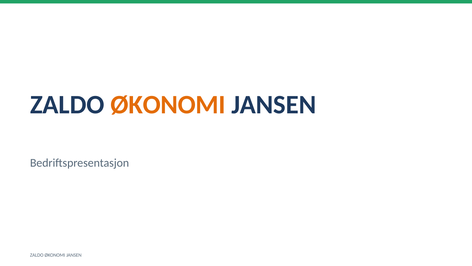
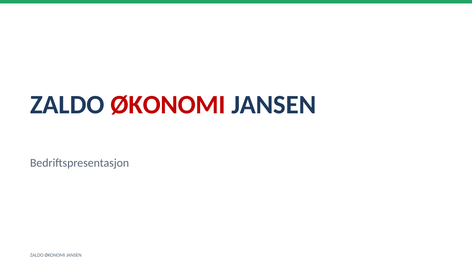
ØKONOMI colour: orange -> red (168, 105)
